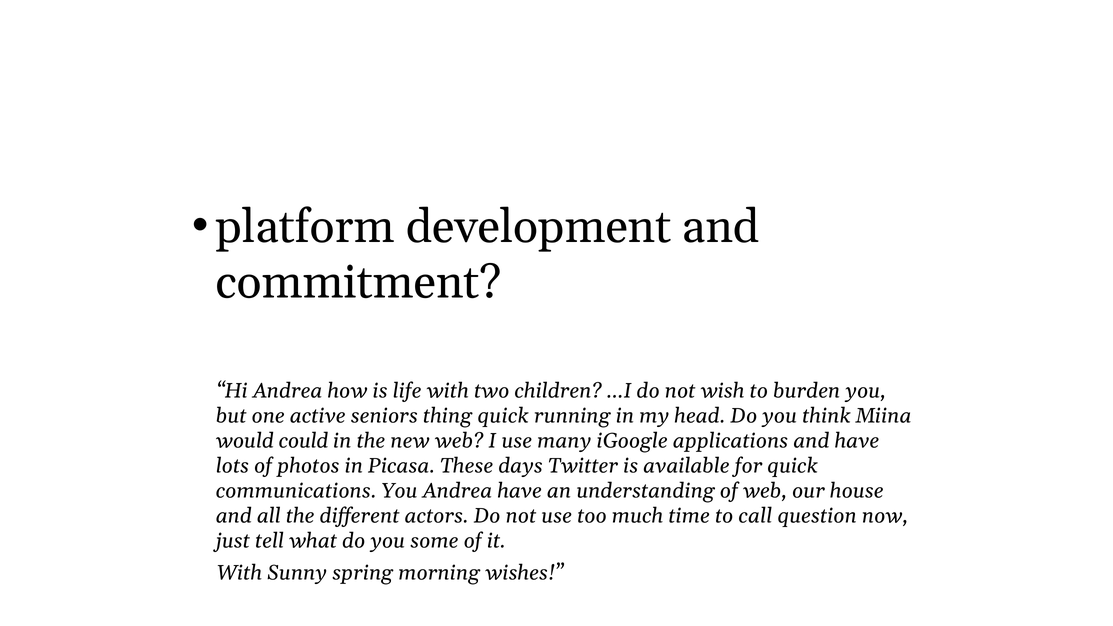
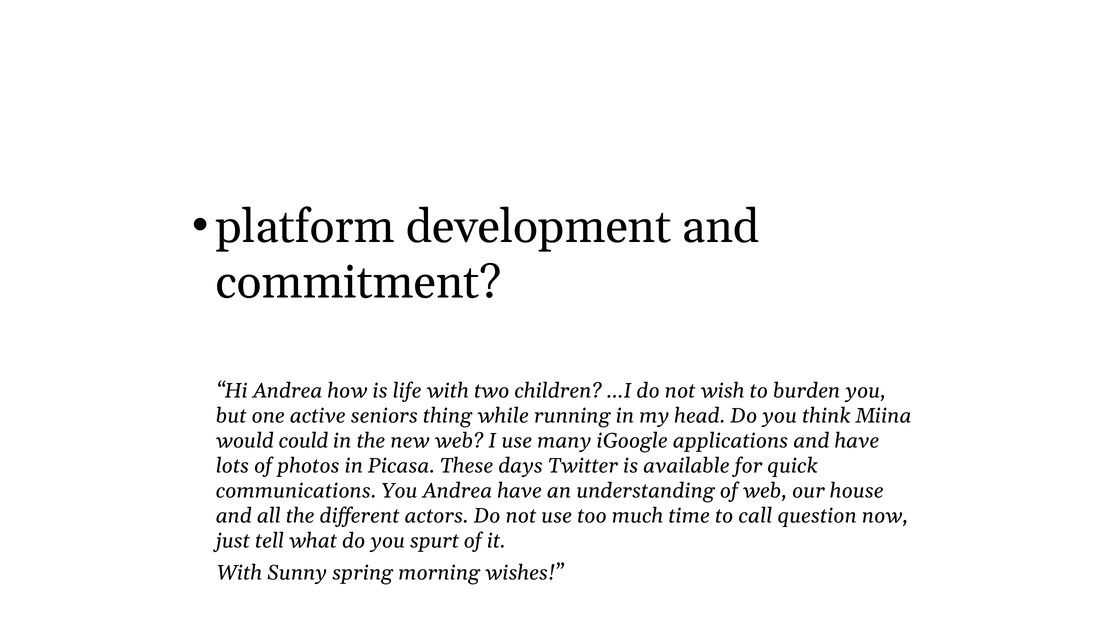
thing quick: quick -> while (503, 416)
some: some -> spurt (434, 541)
